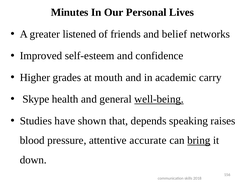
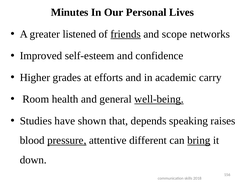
friends underline: none -> present (126, 34)
belief: belief -> scope (175, 34)
mouth: mouth -> efforts (109, 78)
Skype: Skype -> Room (36, 100)
pressure underline: none -> present (67, 141)
accurate: accurate -> different (148, 141)
